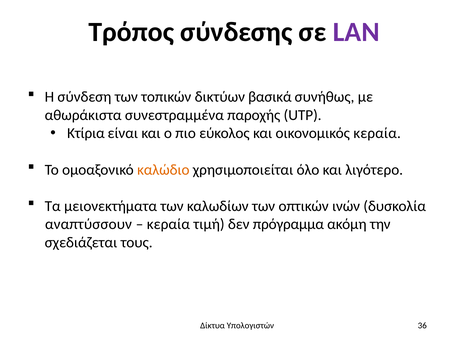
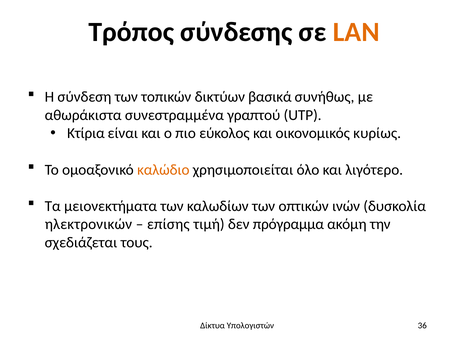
LAN colour: purple -> orange (356, 32)
παροχής: παροχής -> γραπτού (254, 115)
οικονομικός κεραία: κεραία -> κυρίως (377, 133)
αναπτύσσουν: αναπτύσσουν -> ηλεκτρονικών (88, 224)
κεραία: κεραία -> επίσης (168, 224)
